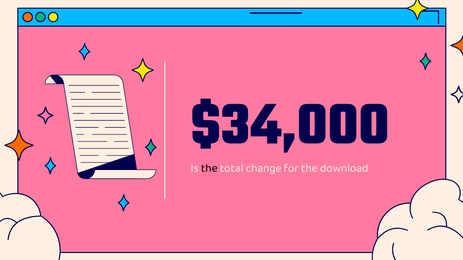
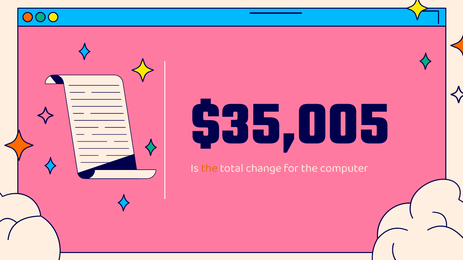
$34,000: $34,000 -> $35,005 (290, 123)
the colour: black -> orange (209, 168)
download: download -> computer (344, 168)
